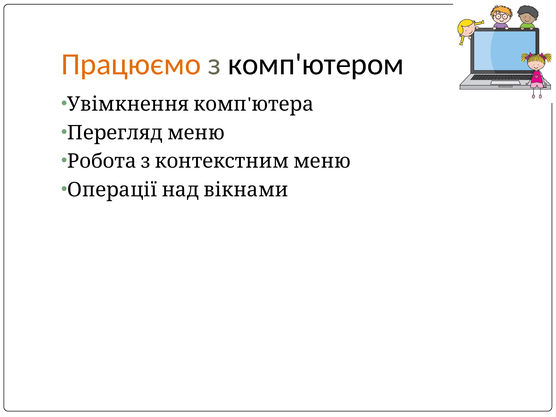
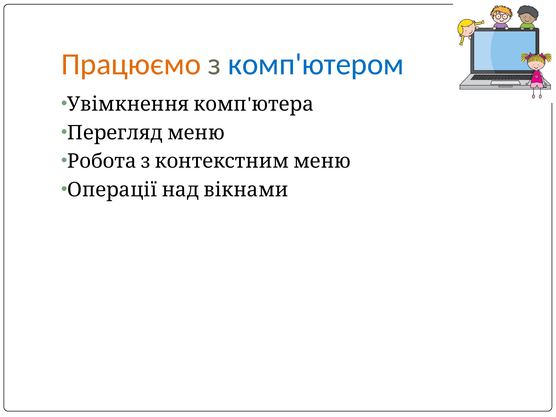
комп'ютером colour: black -> blue (316, 64)
